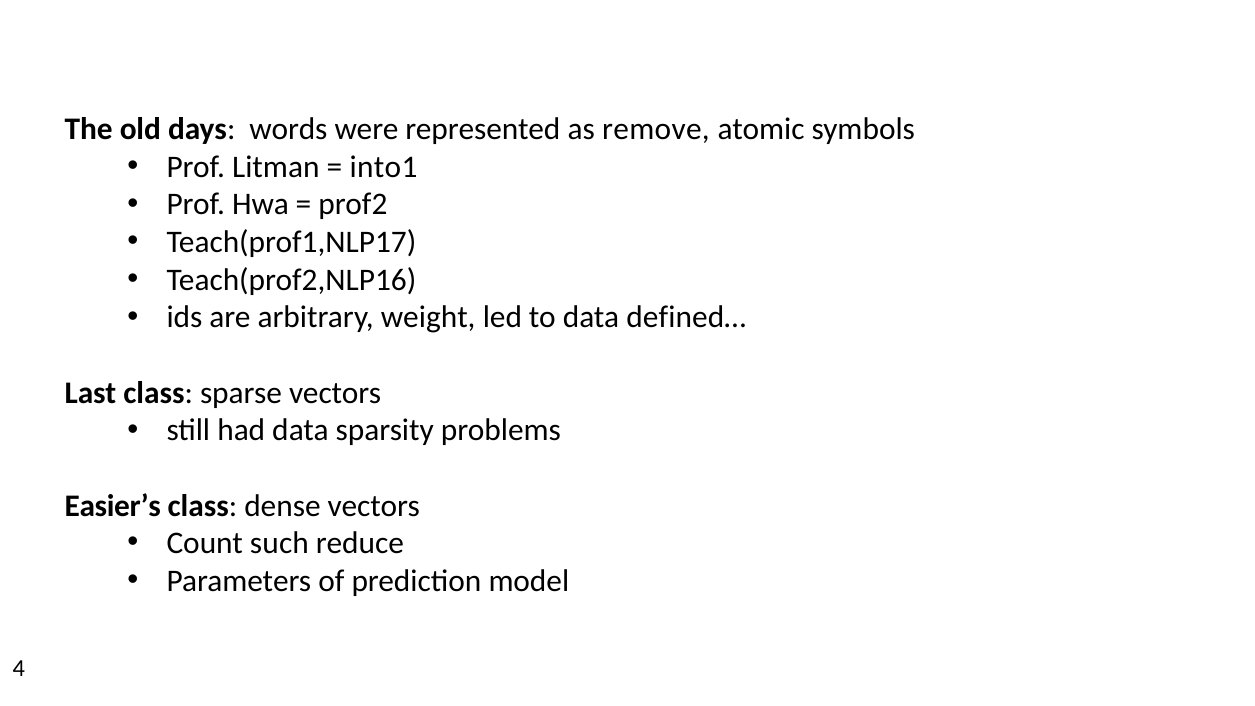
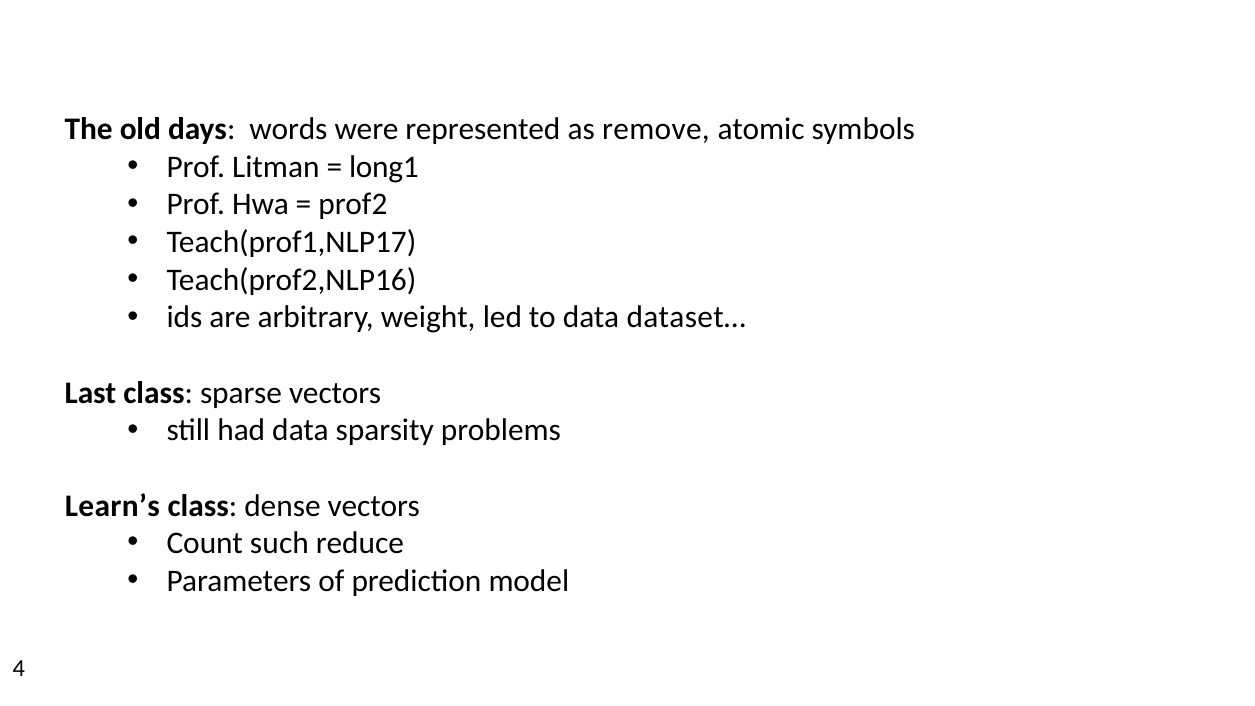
into1: into1 -> long1 (384, 167)
defined…: defined… -> dataset… (686, 317)
Easier’s: Easier’s -> Learn’s (112, 506)
